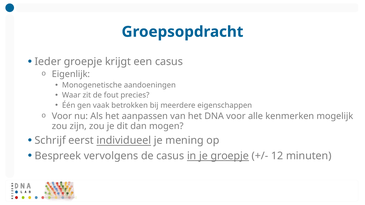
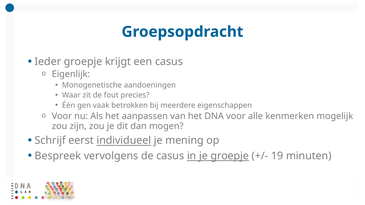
12: 12 -> 19 (277, 156)
